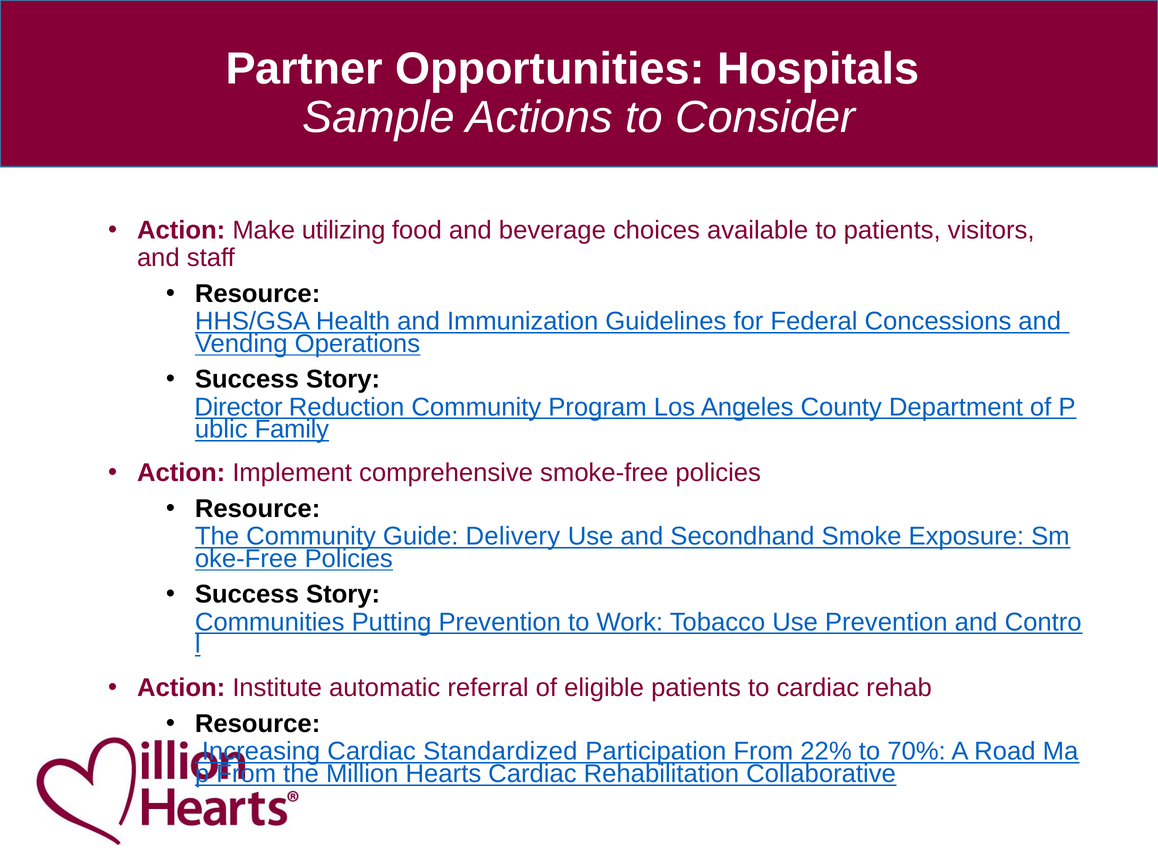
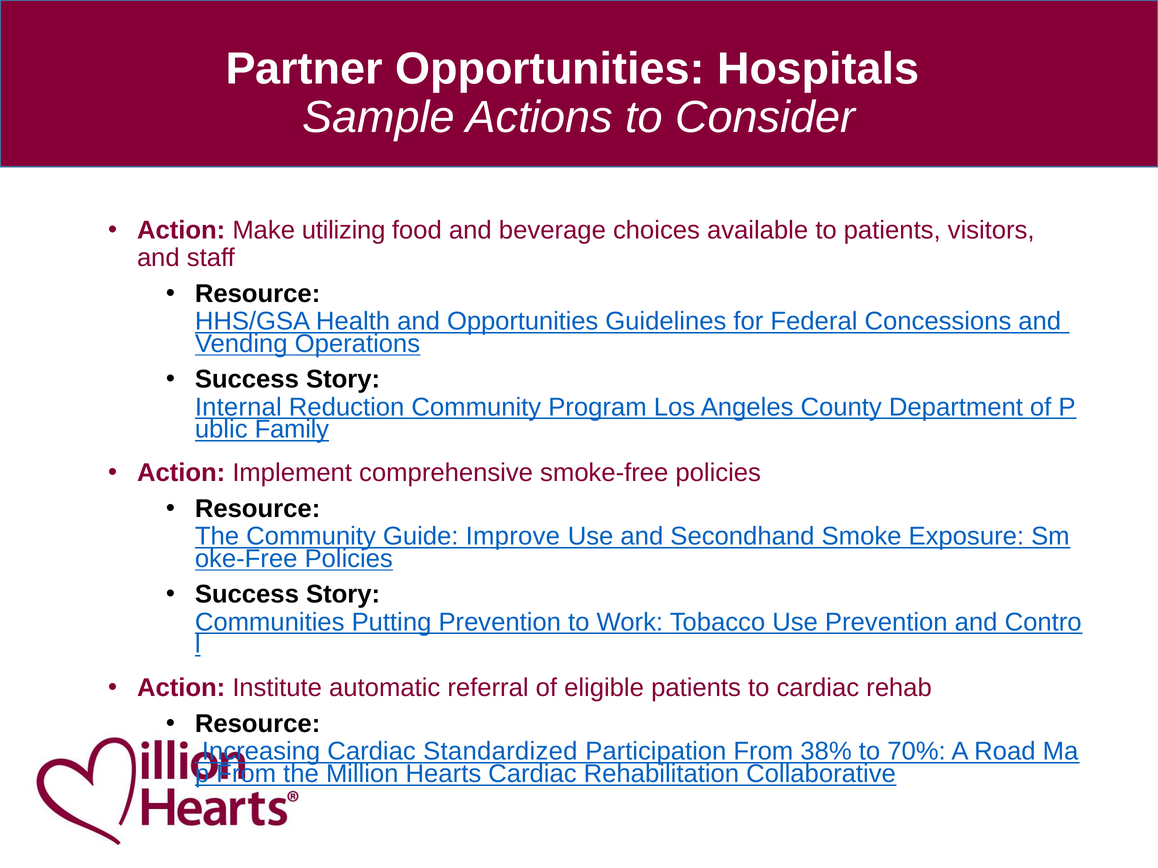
and Immunization: Immunization -> Opportunities (523, 322)
Director: Director -> Internal (238, 407)
Delivery: Delivery -> Improve (513, 537)
22%: 22% -> 38% (826, 752)
